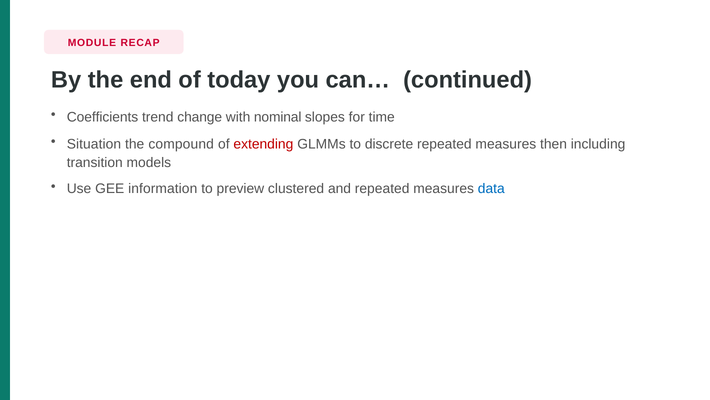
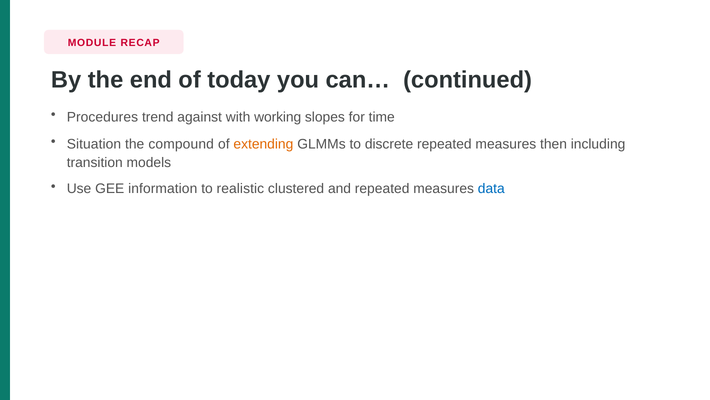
Coefficients: Coefficients -> Procedures (102, 117)
change: change -> against (200, 117)
nominal: nominal -> working (278, 117)
extending colour: red -> orange (263, 144)
preview: preview -> realistic (240, 188)
